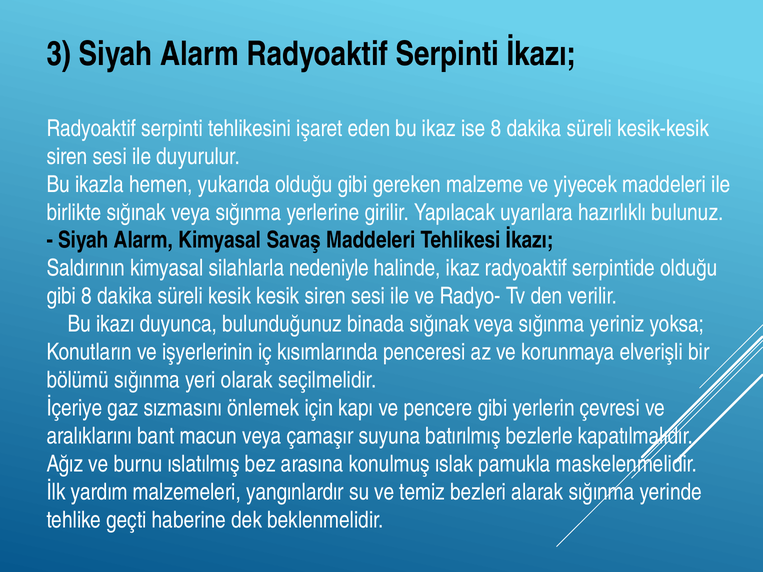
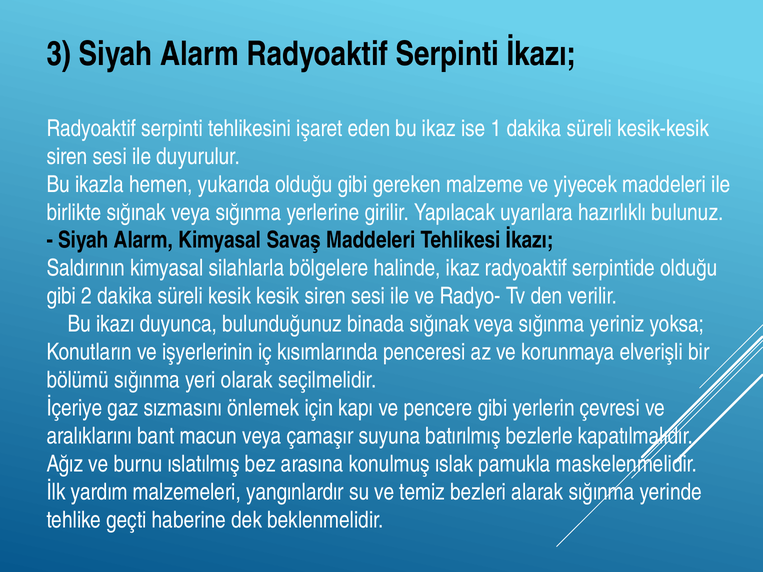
ise 8: 8 -> 1 (496, 129)
nedeniyle: nedeniyle -> bölgelere (329, 268)
gibi 8: 8 -> 2 (87, 296)
